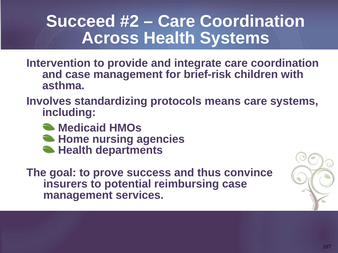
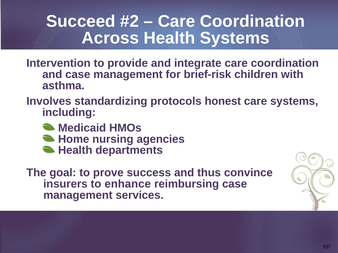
means: means -> honest (223, 101)
potential: potential -> enhance (128, 184)
